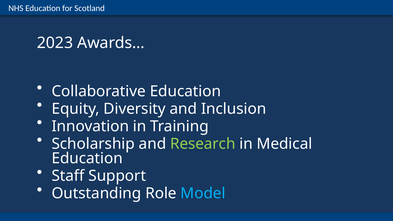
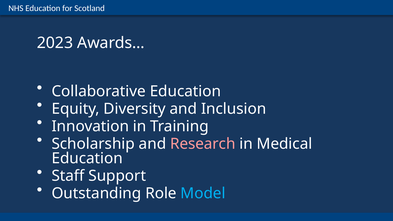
Research colour: light green -> pink (203, 144)
